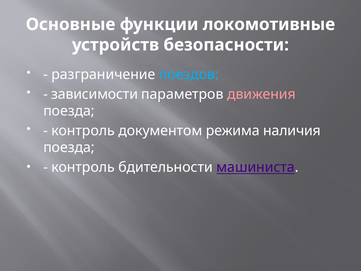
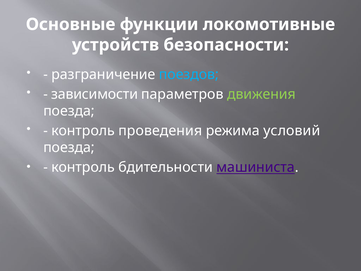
движения colour: pink -> light green (261, 94)
документом: документом -> проведения (160, 131)
наличия: наличия -> условий (292, 131)
